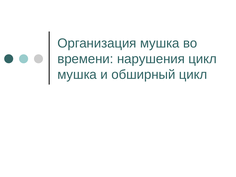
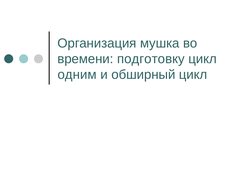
нарушения: нарушения -> подготовку (151, 59)
мушка: мушка -> одним (77, 75)
